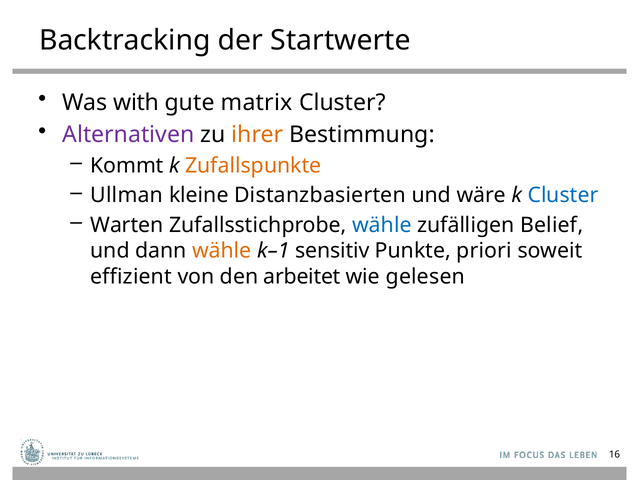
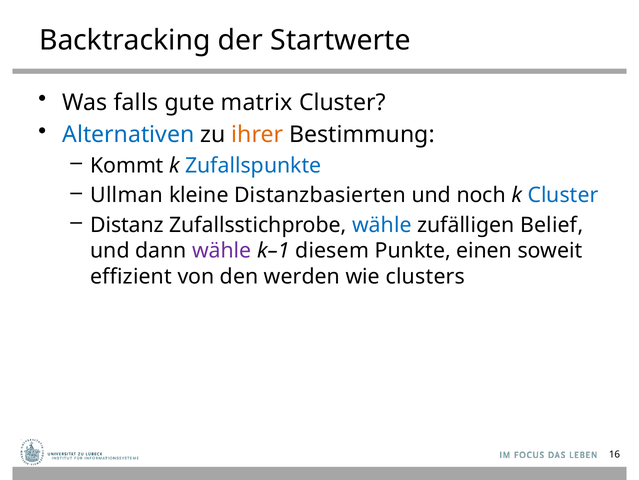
with: with -> falls (136, 102)
Alternativen colour: purple -> blue (128, 135)
Zufallspunkte colour: orange -> blue (253, 165)
wäre: wäre -> noch (481, 195)
Warten: Warten -> Distanz (127, 225)
wähle colour: orange -> purple (222, 251)
sensitiv: sensitiv -> diesem (332, 251)
priori: priori -> einen (484, 251)
arbeitet: arbeitet -> werden (302, 276)
gelesen: gelesen -> clusters (425, 276)
